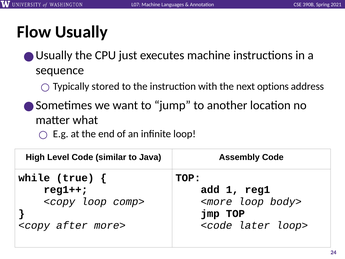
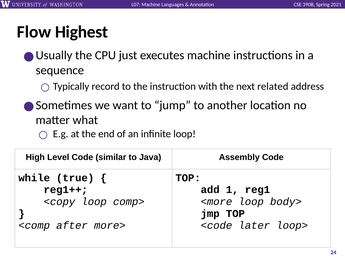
Usually: Usually -> Highest (82, 32)
stored: stored -> record (106, 86)
options: options -> related (273, 86)
<copy: <copy -> <comp (34, 225)
